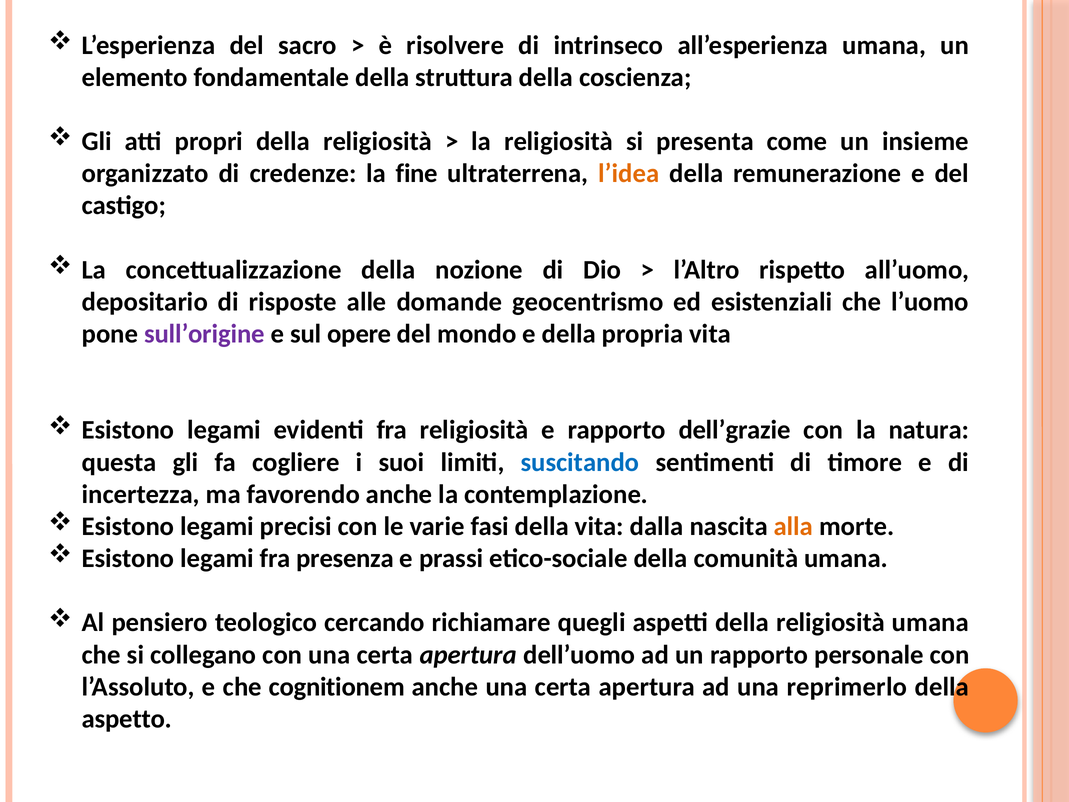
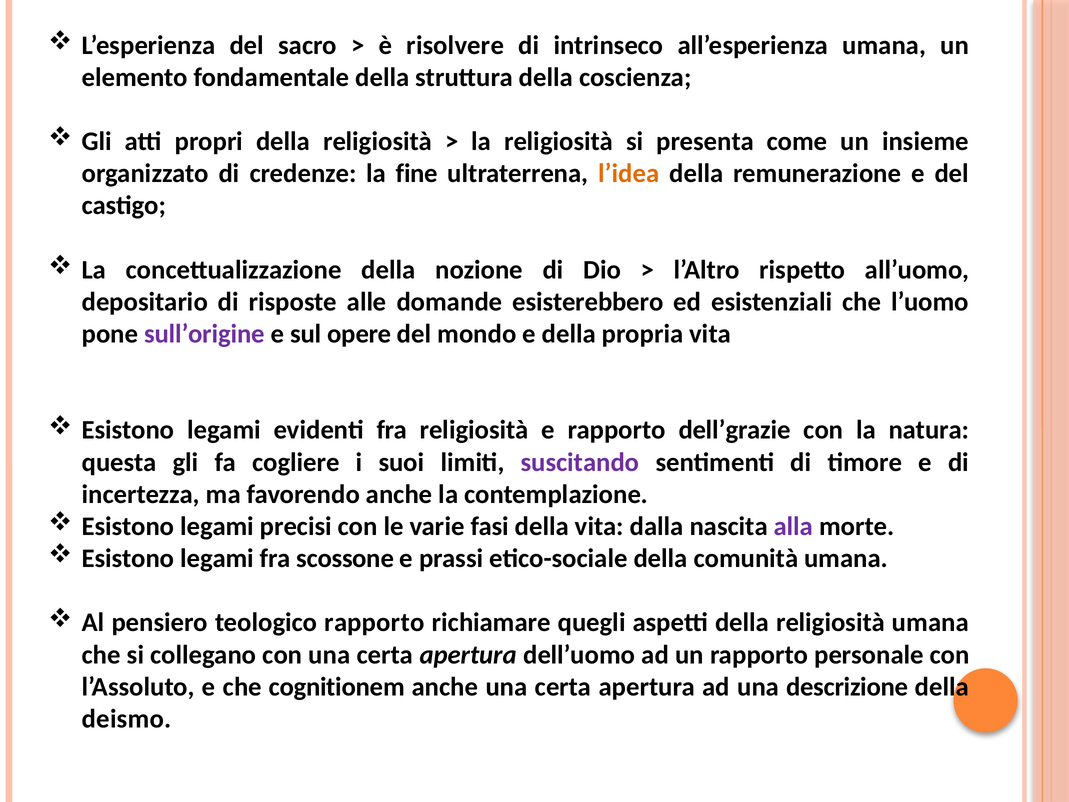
geocentrismo: geocentrismo -> esisterebbero (588, 302)
suscitando colour: blue -> purple (580, 462)
alla colour: orange -> purple (793, 526)
presenza: presenza -> scossone (345, 558)
teologico cercando: cercando -> rapporto (374, 622)
reprimerlo: reprimerlo -> descrizione (847, 687)
aspetto: aspetto -> deismo (127, 719)
